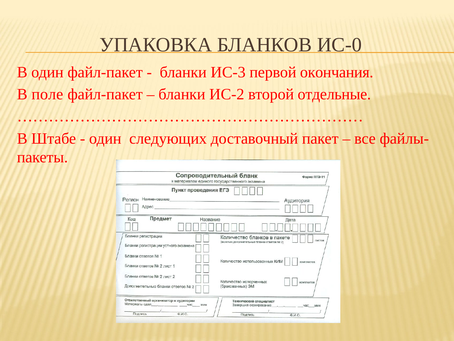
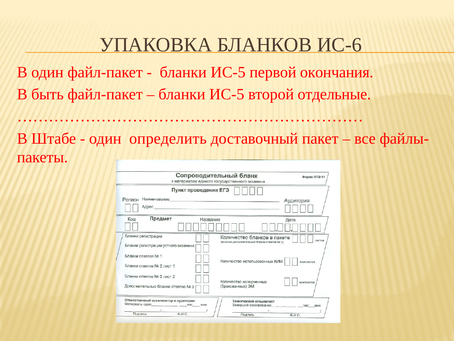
ИС-0: ИС-0 -> ИС-6 (339, 45)
ИС-3: ИС-3 -> ИС-5 (228, 72)
поле: поле -> быть (48, 94)
ИС-2: ИС-2 -> ИС-5 (227, 94)
следующих: следующих -> определить (168, 138)
